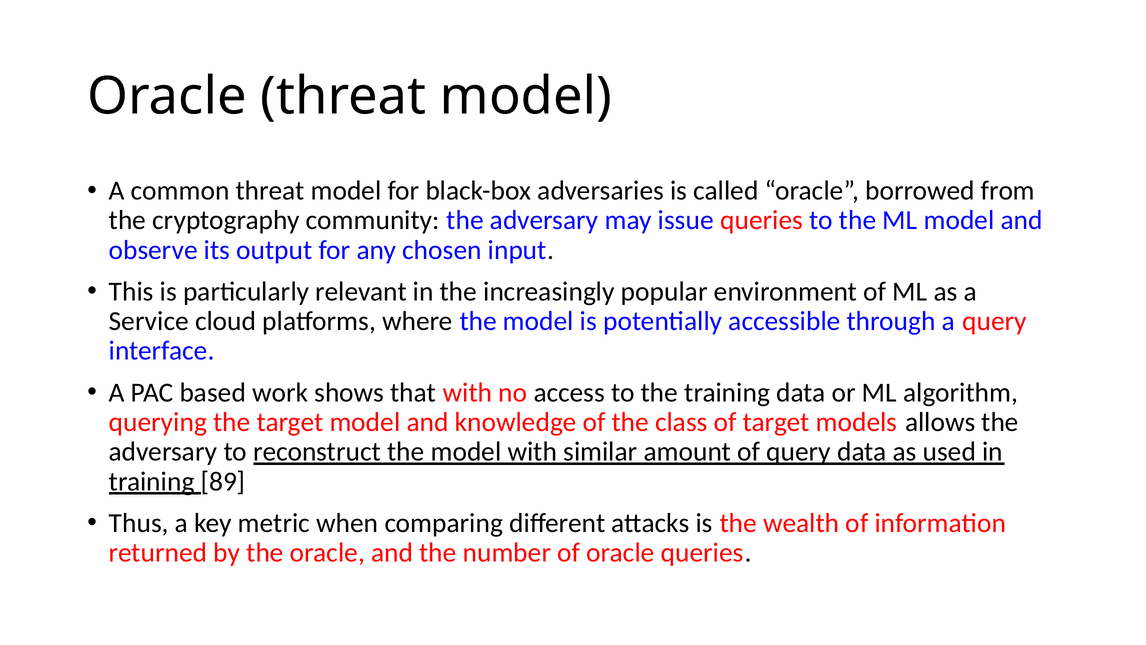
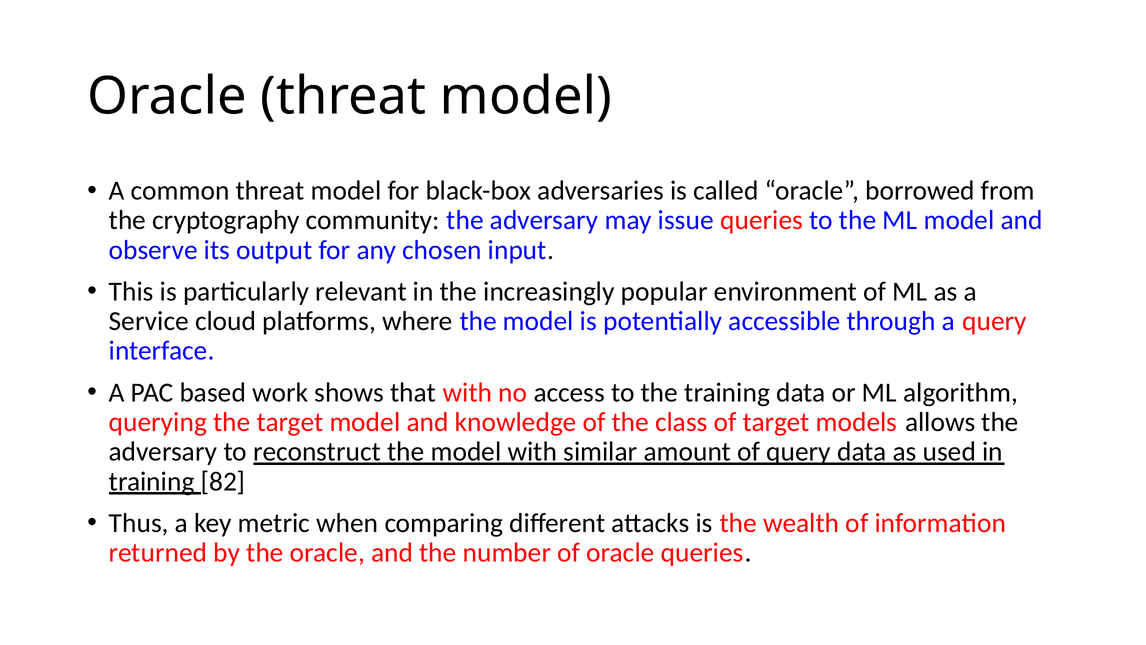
89: 89 -> 82 (223, 481)
